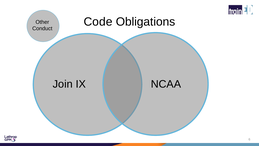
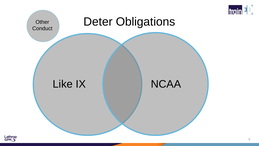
Code: Code -> Deter (98, 22)
Join: Join -> Like (63, 84)
